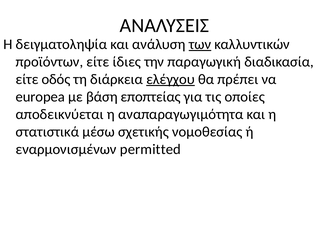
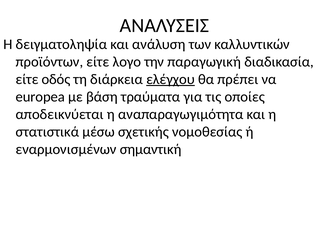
των underline: present -> none (200, 44)
ίδιες: ίδιες -> λογο (127, 62)
εποπτείας: εποπτείας -> τραύματα (151, 97)
permitted: permitted -> σημαντική (151, 150)
